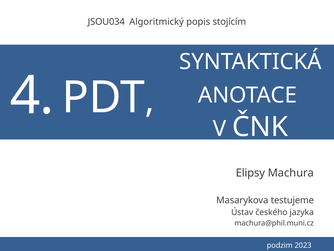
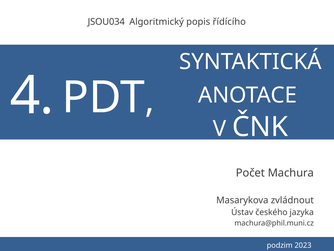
stojícím: stojícím -> řídícího (229, 22)
Elipsy: Elipsy -> Počet (250, 173)
testujeme: testujeme -> zvládnout (292, 200)
